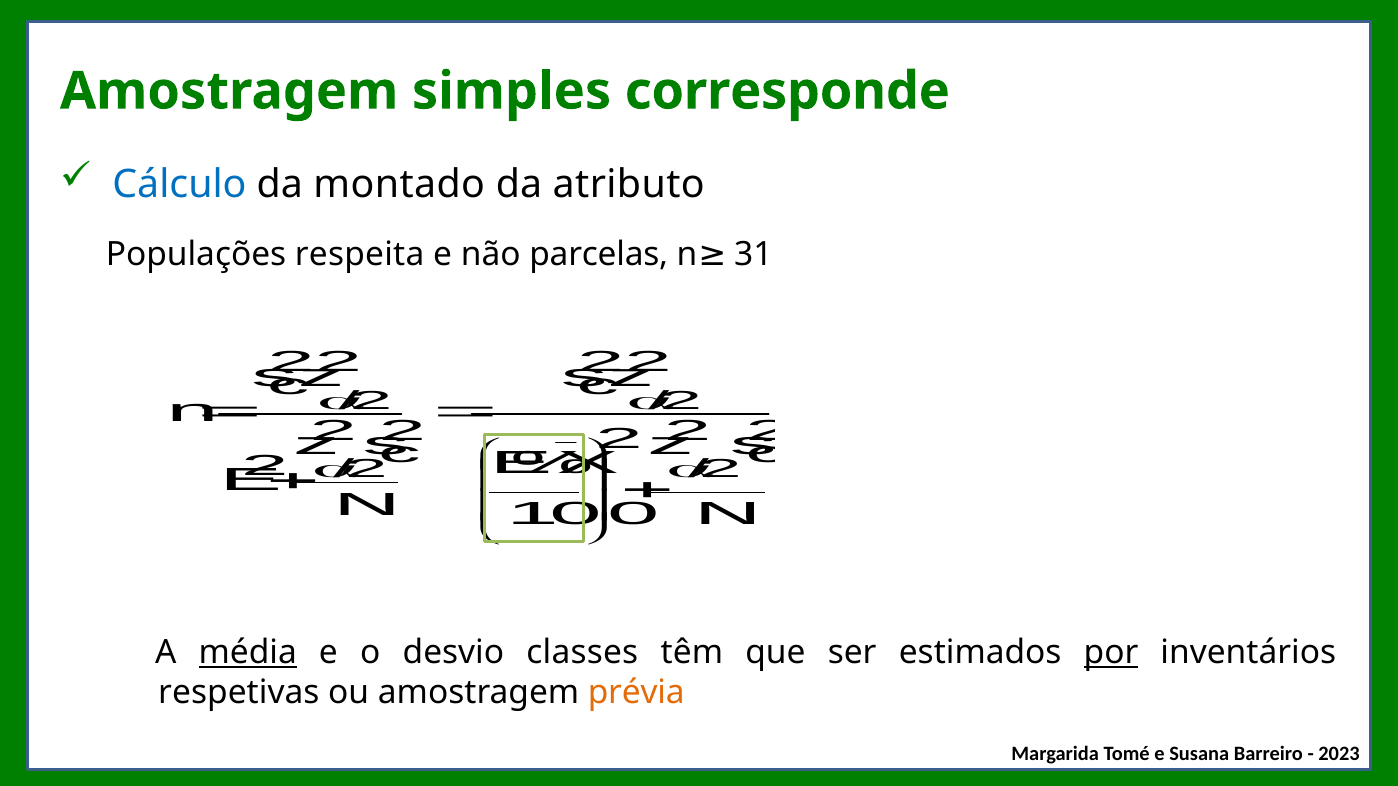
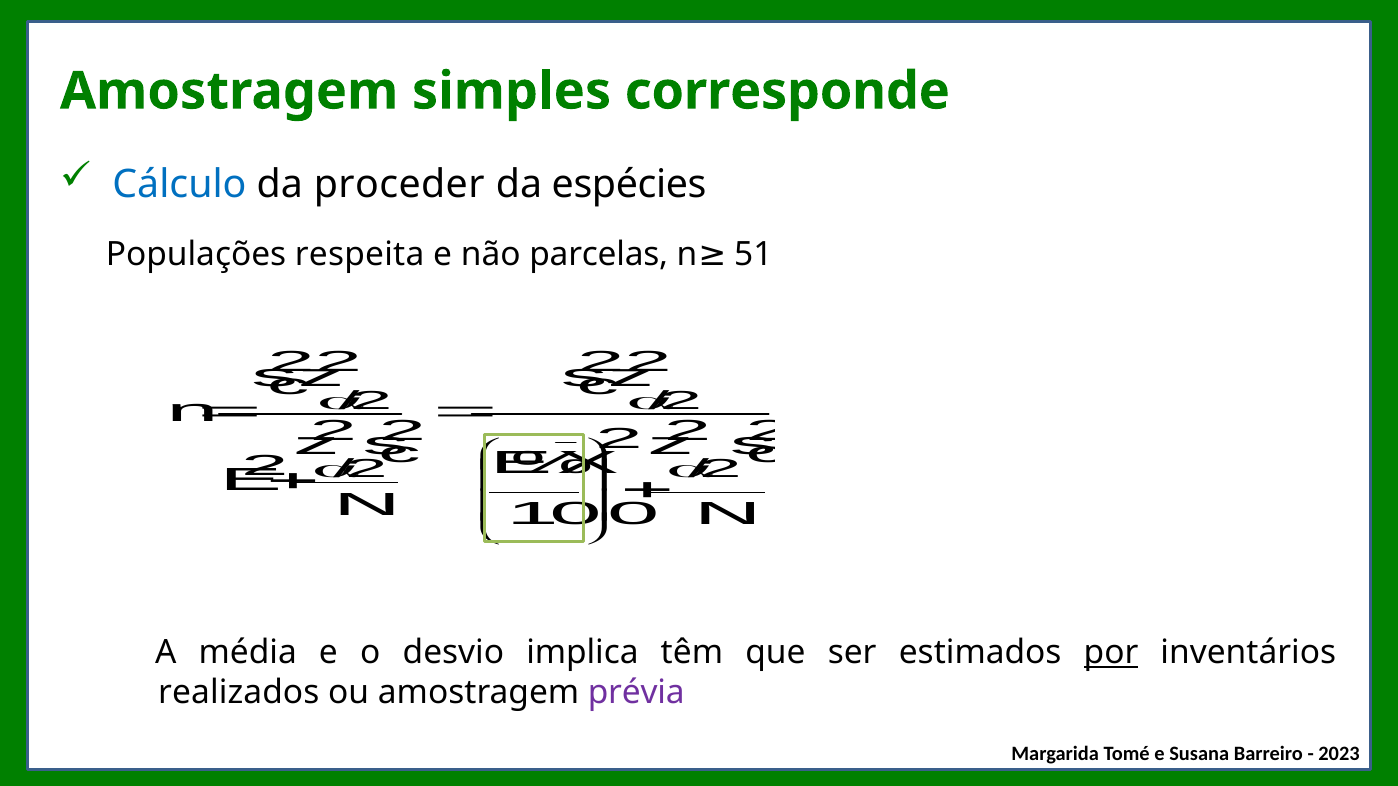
montado: montado -> proceder (399, 185)
atributo: atributo -> espécies (629, 185)
31: 31 -> 51 (753, 255)
média underline: present -> none (248, 653)
classes: classes -> implica (582, 653)
respetivas: respetivas -> realizados (239, 693)
prévia colour: orange -> purple (636, 693)
